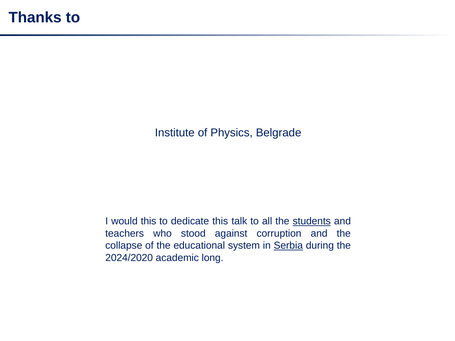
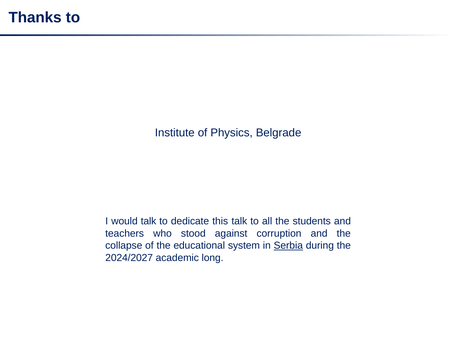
would this: this -> talk (149, 221)
students underline: present -> none (312, 221)
2024/2020: 2024/2020 -> 2024/2027 (129, 258)
